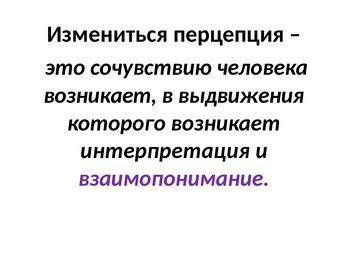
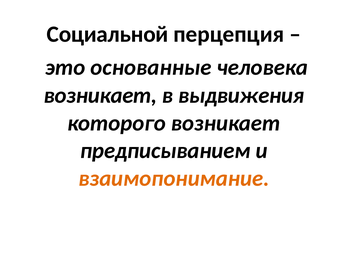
Измениться: Измениться -> Социальной (108, 34)
сочувствию: сочувствию -> основанные (151, 67)
интерпретация: интерпретация -> предписыванием (165, 151)
взаимопонимание colour: purple -> orange (174, 178)
